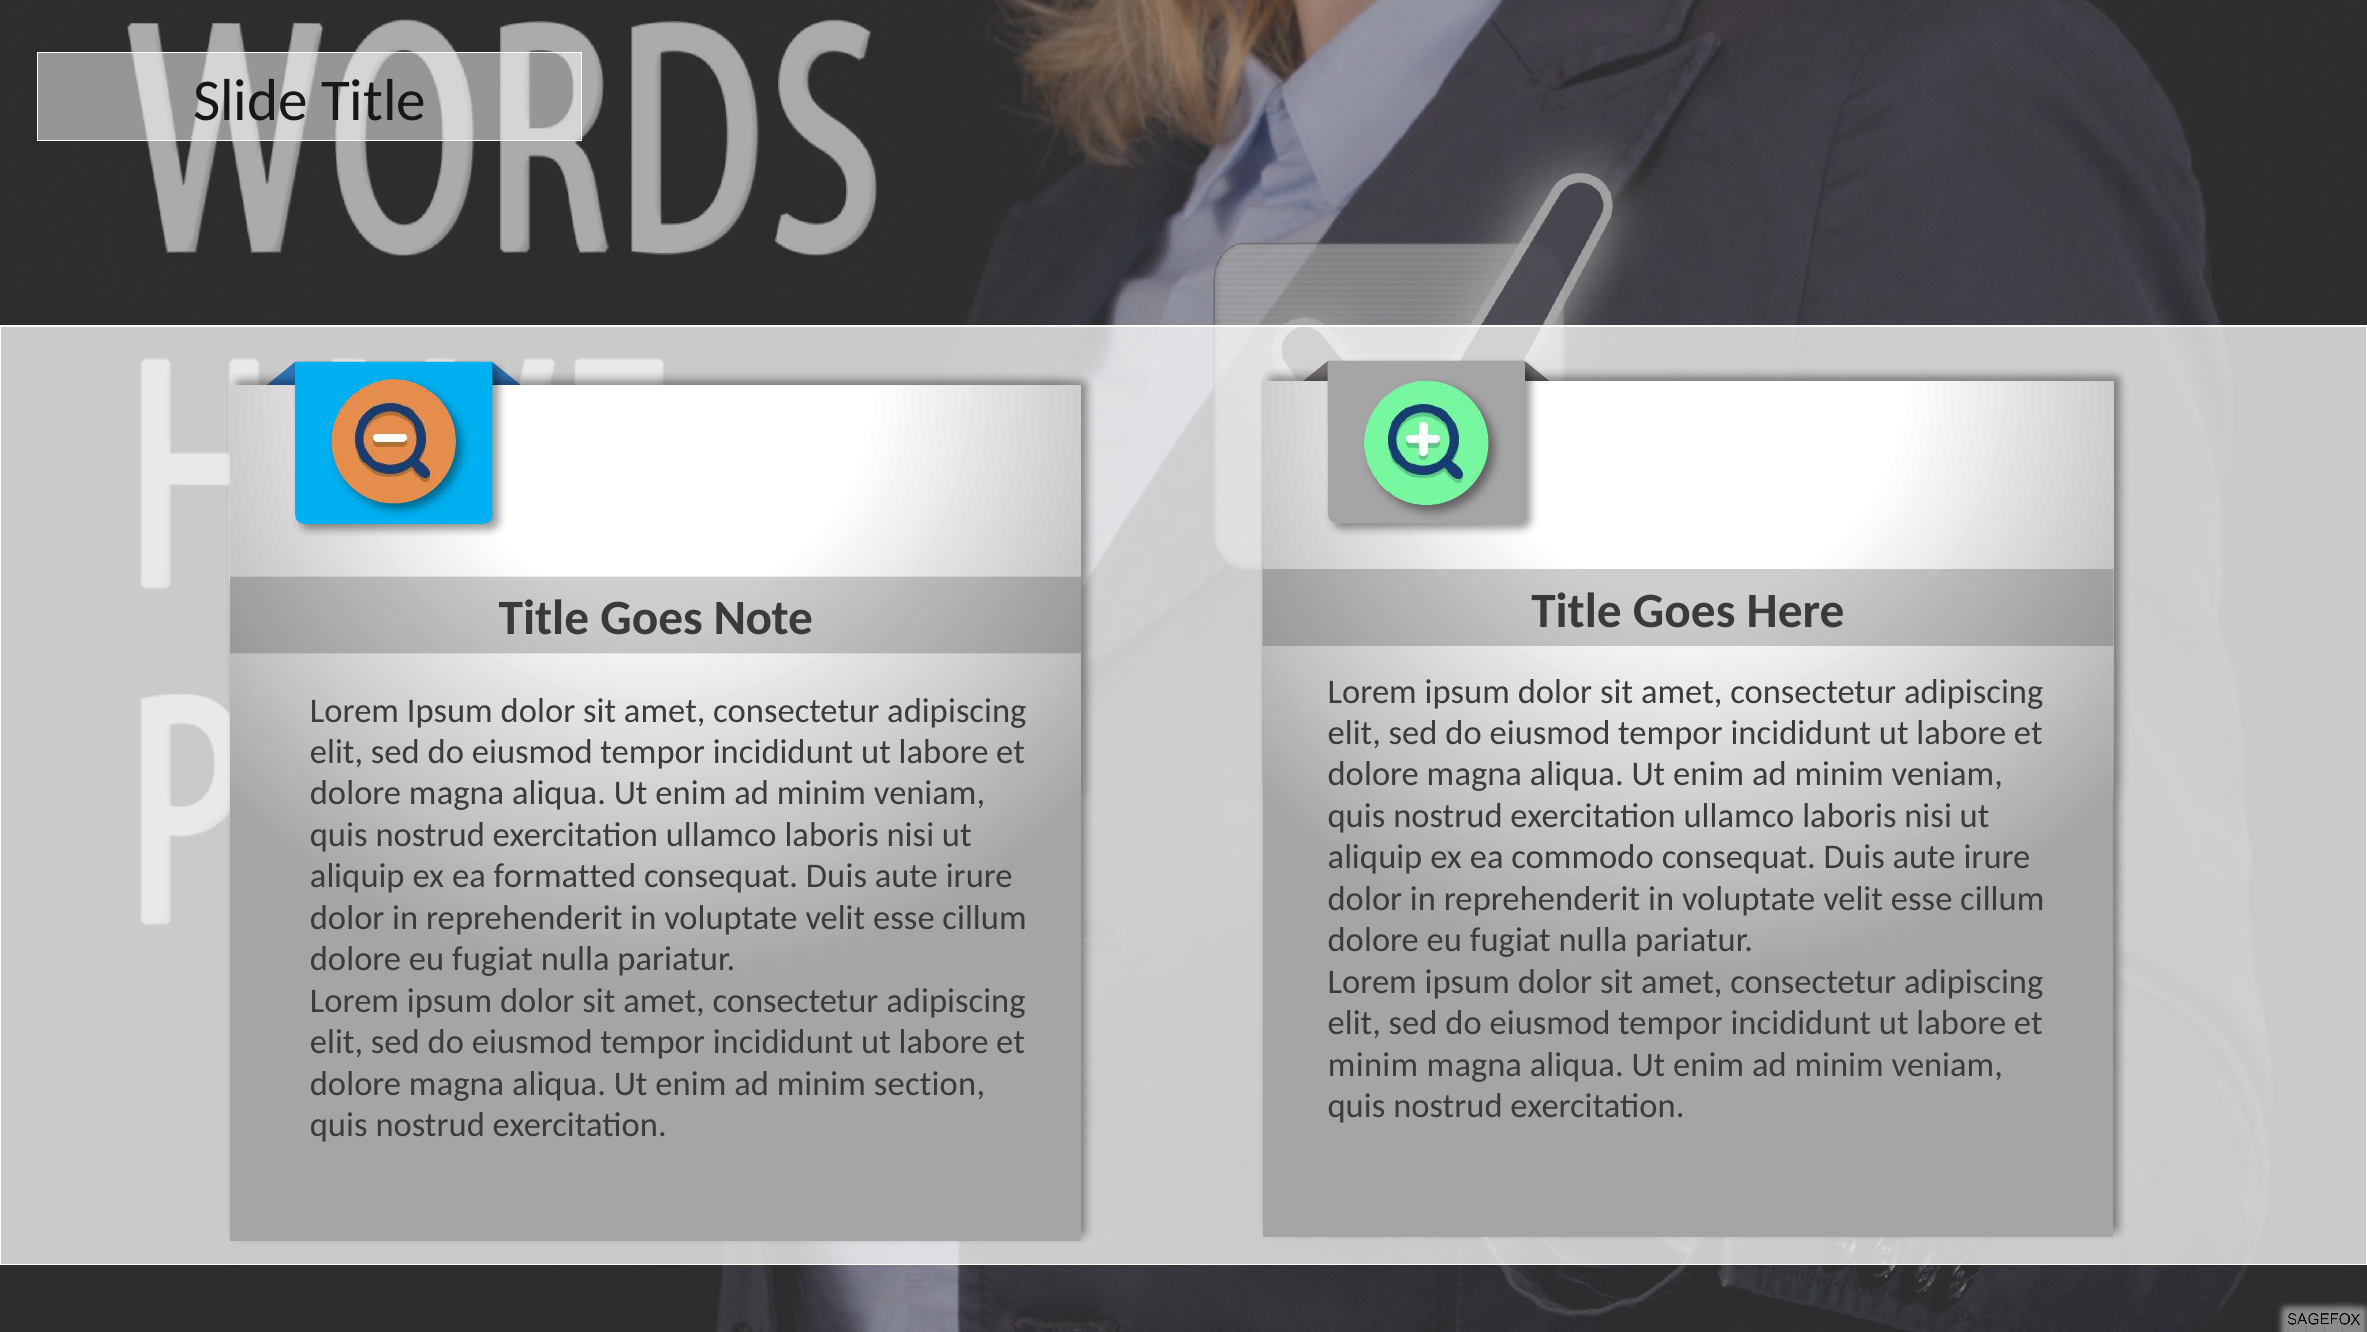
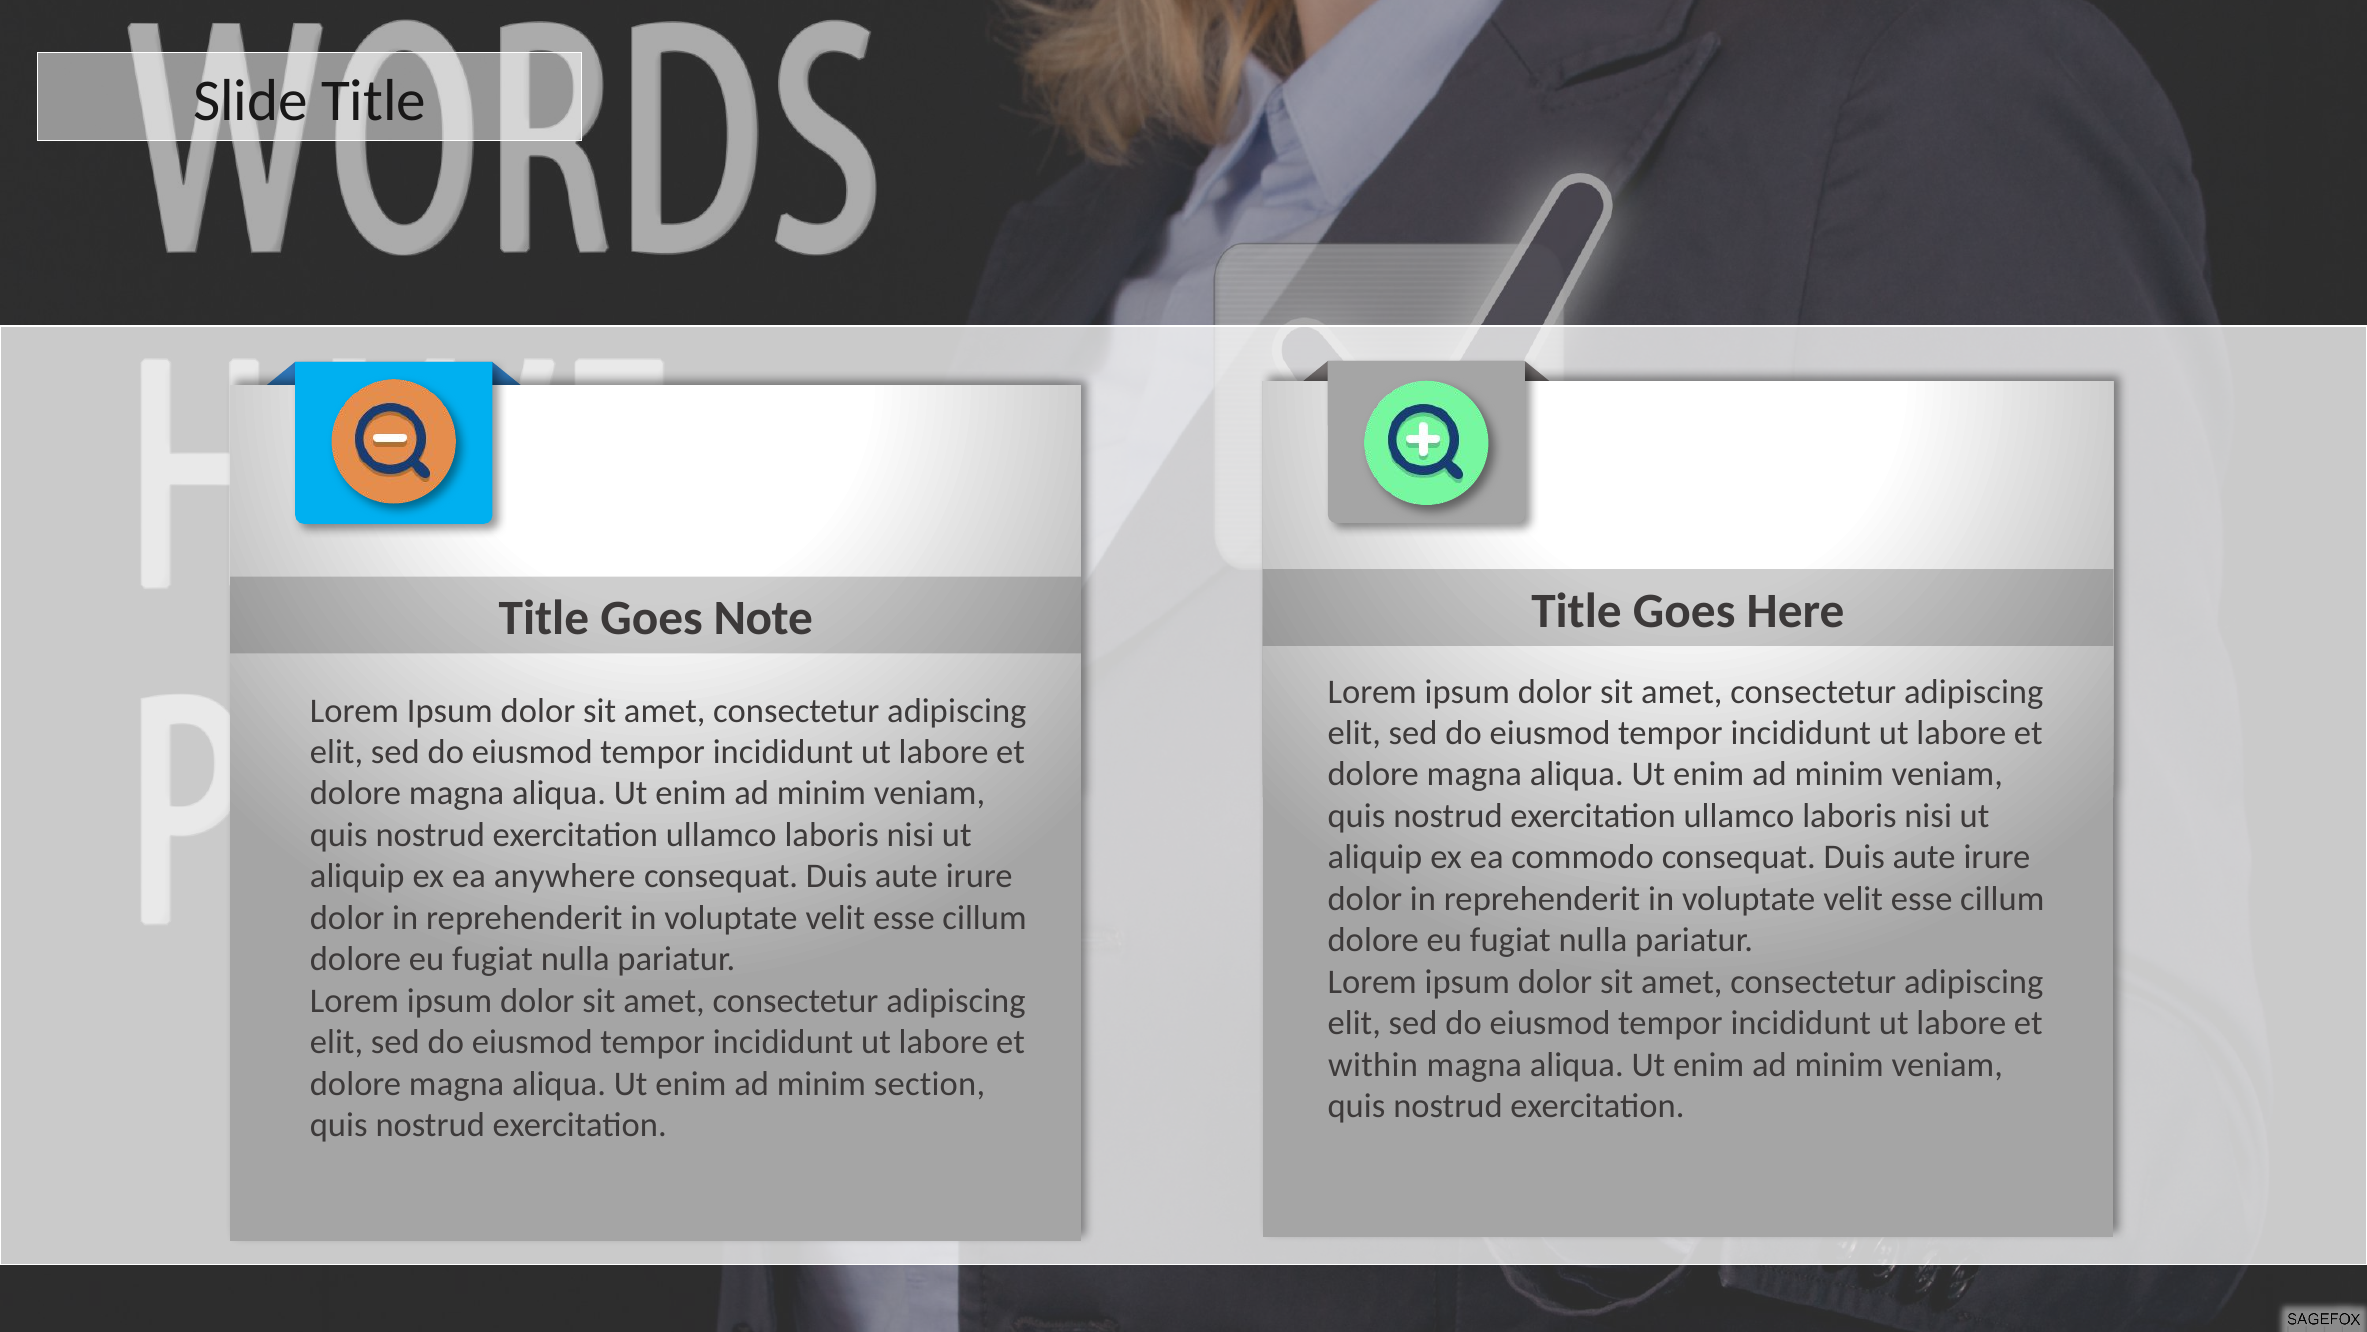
formatted: formatted -> anywhere (565, 876)
minim: minim -> within (1373, 1064)
